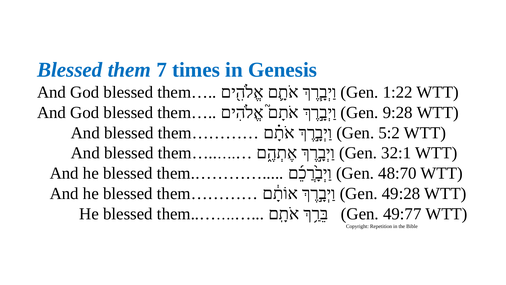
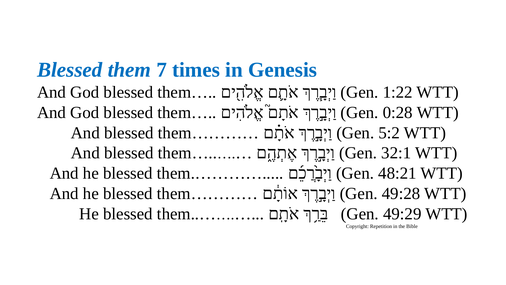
9:28: 9:28 -> 0:28 (398, 112)
48:70: 48:70 -> 48:21 (397, 173)
49:77: 49:77 -> 49:29 (402, 214)
